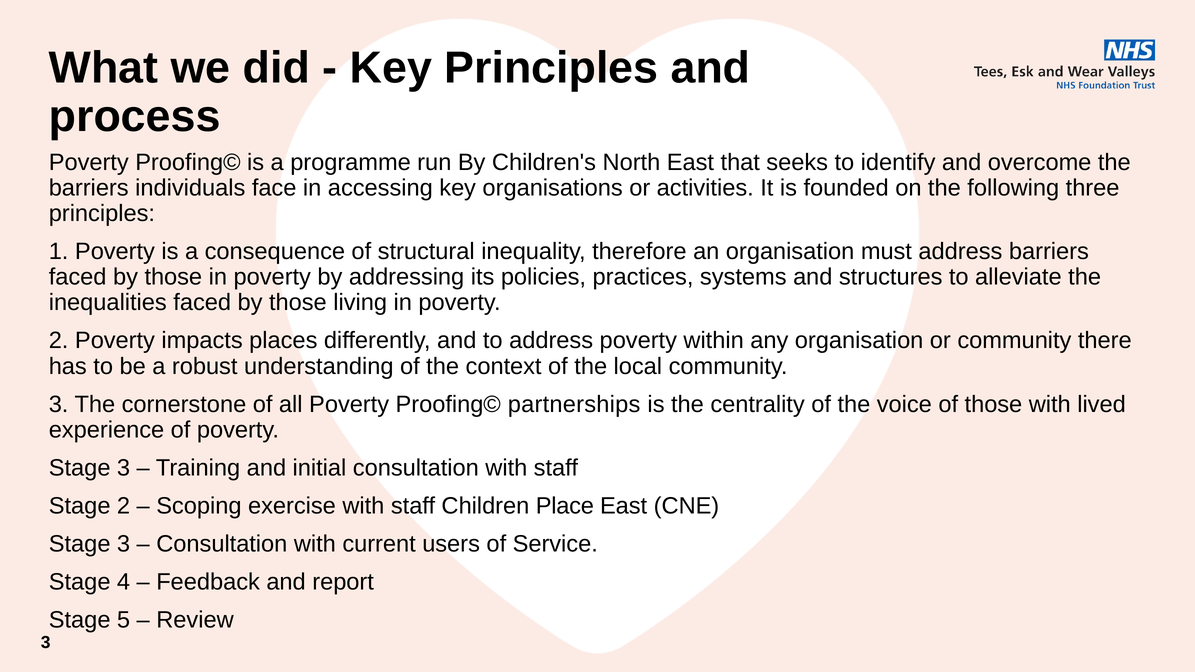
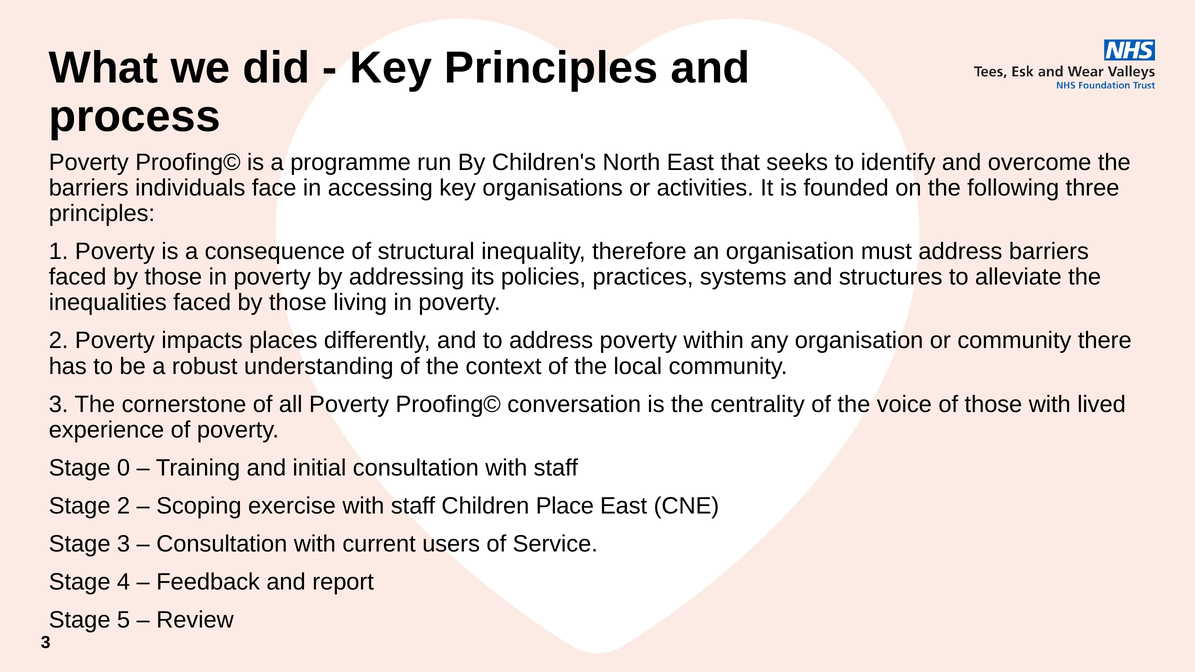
partnerships: partnerships -> conversation (574, 404)
3: 3 -> 0 (123, 468)
